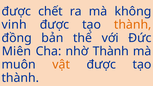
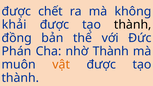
vinh: vinh -> khải (14, 25)
thành colour: orange -> black (133, 25)
Miên: Miên -> Phán (16, 51)
